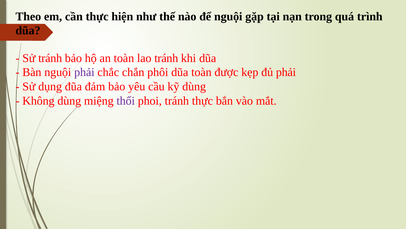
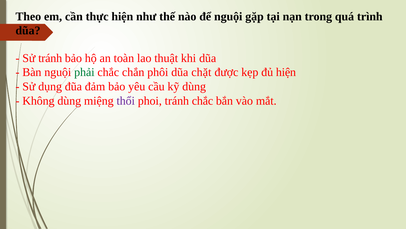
lao tránh: tránh -> thuật (166, 58)
phải colour: purple -> green (84, 72)
dũa toàn: toàn -> chặt (201, 72)
đủ phải: phải -> hiện (286, 72)
tránh thực: thực -> chắc (203, 101)
